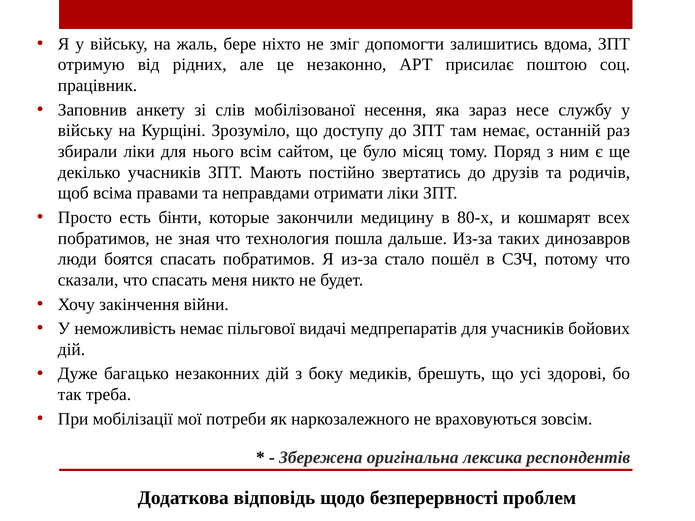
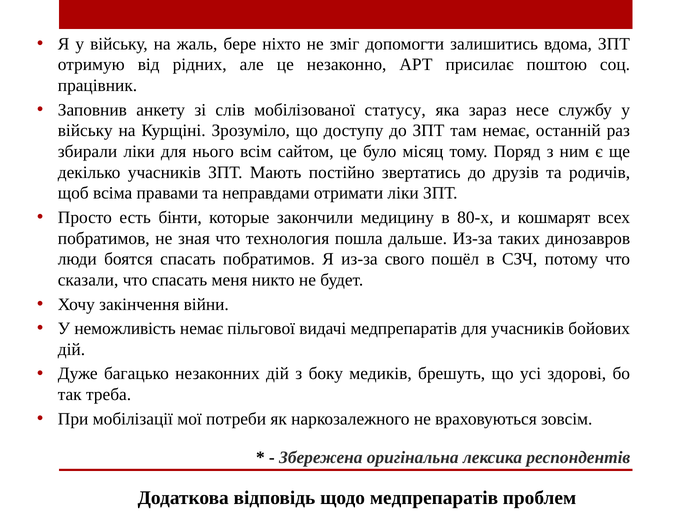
несення: несення -> статусу (395, 110)
стало: стало -> свого (405, 259)
щодо безперервності: безперервності -> медпрепаратів (434, 498)
